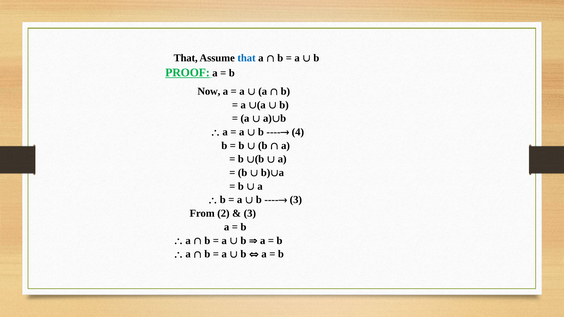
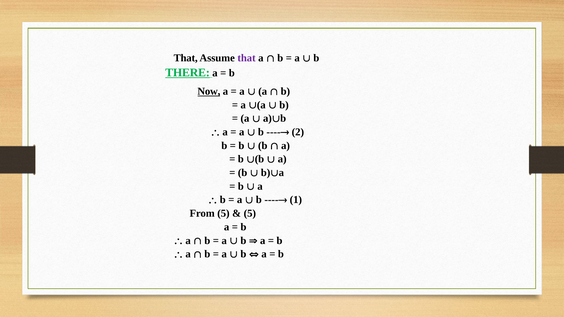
that colour: blue -> purple (247, 58)
PROOF: PROOF -> THERE (188, 73)
Now underline: none -> present (209, 91)
4: 4 -> 2 (298, 132)
3: 3 -> 1 (296, 200)
From 2: 2 -> 5 (223, 214)
3: 3 -> 5 (250, 214)
